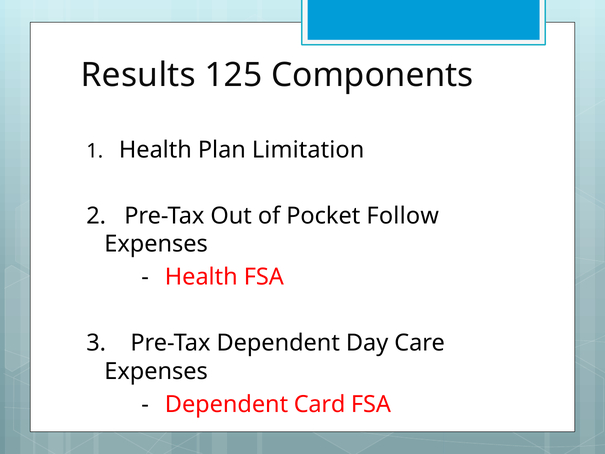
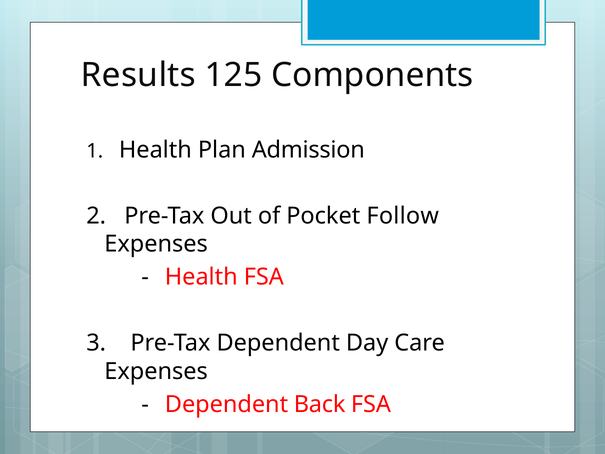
Limitation: Limitation -> Admission (308, 150)
Card: Card -> Back (320, 404)
